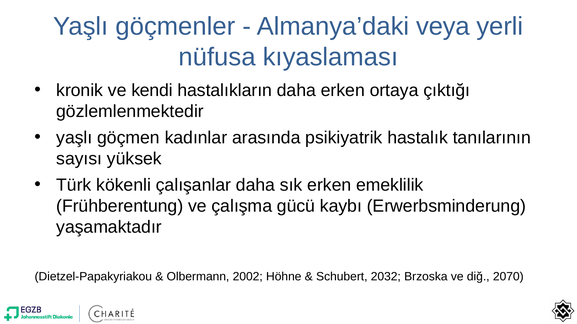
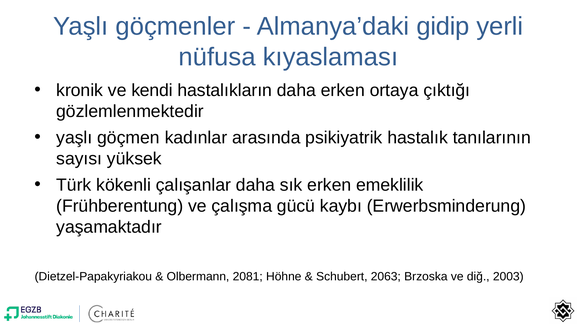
veya: veya -> gidip (443, 26)
2002: 2002 -> 2081 (248, 277)
2032: 2032 -> 2063 (386, 277)
2070: 2070 -> 2003 (508, 277)
